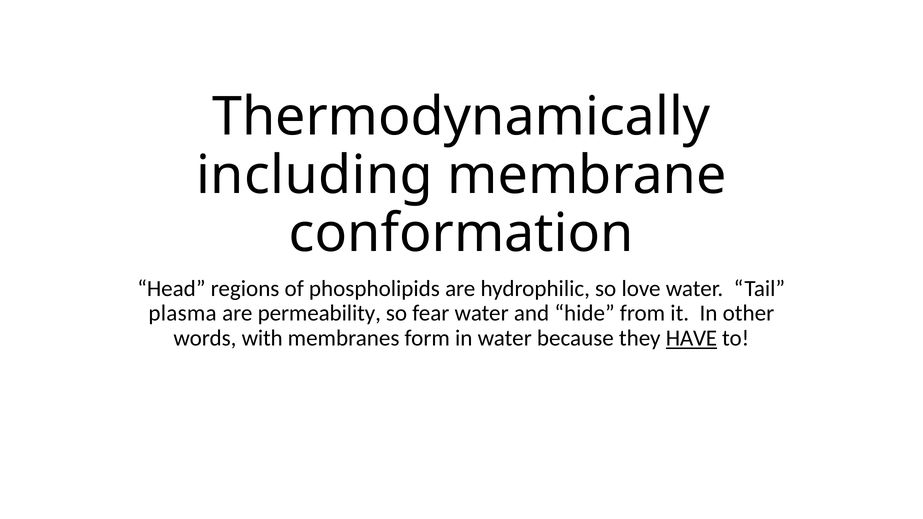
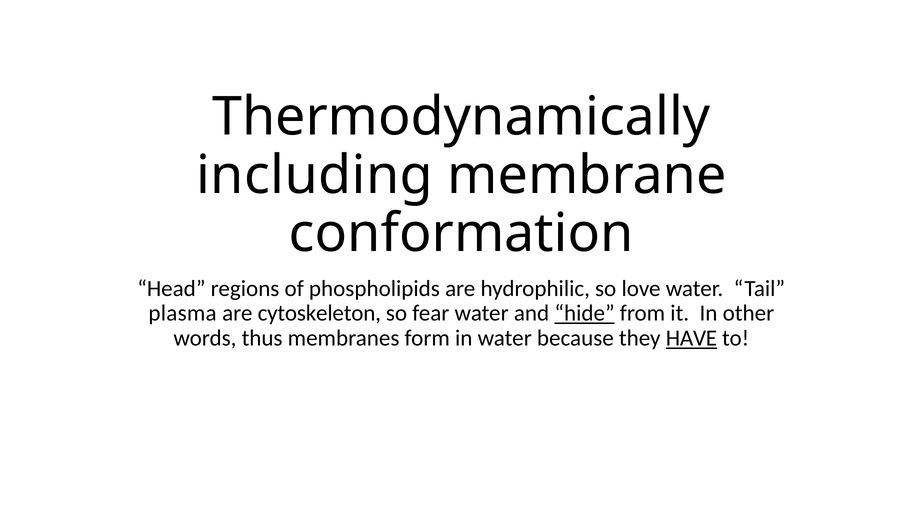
permeability: permeability -> cytoskeleton (319, 313)
hide underline: none -> present (585, 313)
with: with -> thus (262, 338)
